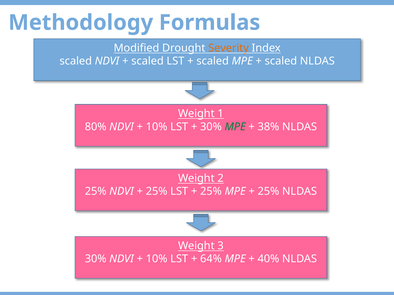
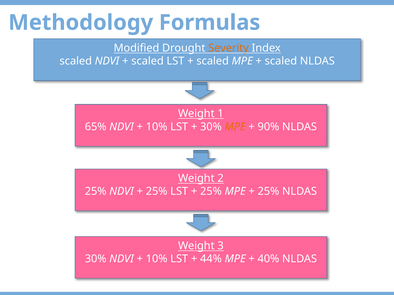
80%: 80% -> 65% (96, 127)
MPE colour: green -> orange (235, 127)
38%: 38% -> 90% (268, 127)
64%: 64% -> 44% (211, 259)
